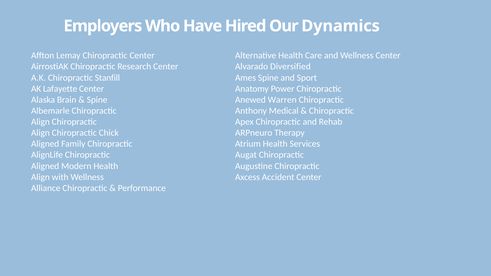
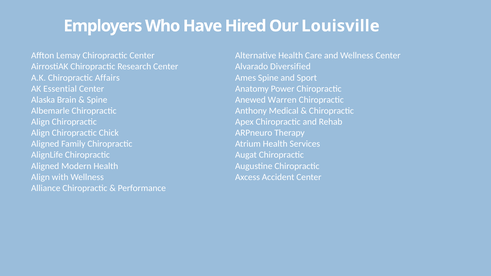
Dynamics: Dynamics -> Louisville (340, 26)
Stanfill: Stanfill -> Affairs (107, 78)
Lafayette: Lafayette -> Essential (60, 89)
